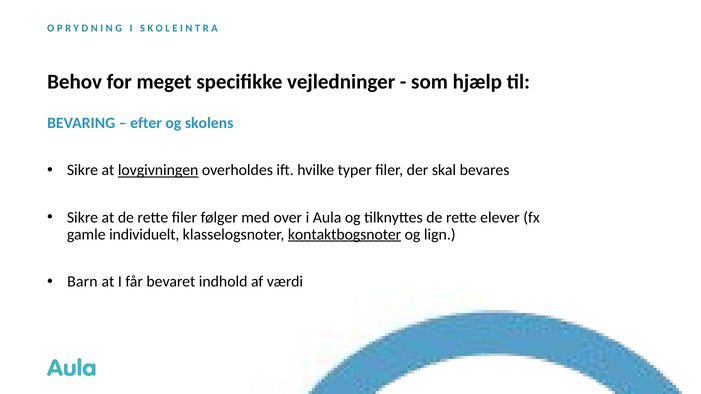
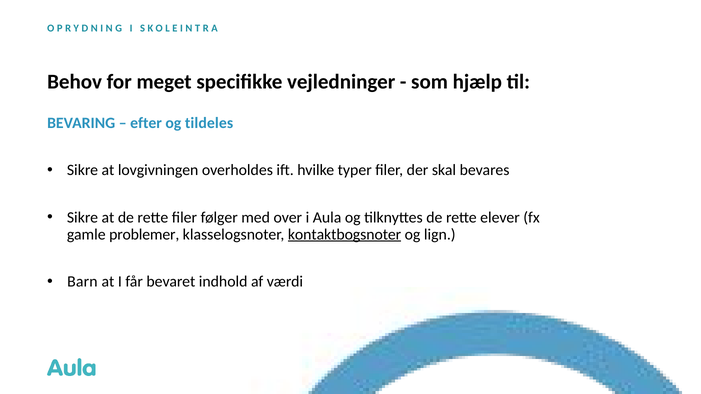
skolens: skolens -> tildeles (209, 123)
lovgivningen underline: present -> none (158, 170)
individuelt: individuelt -> problemer (144, 235)
